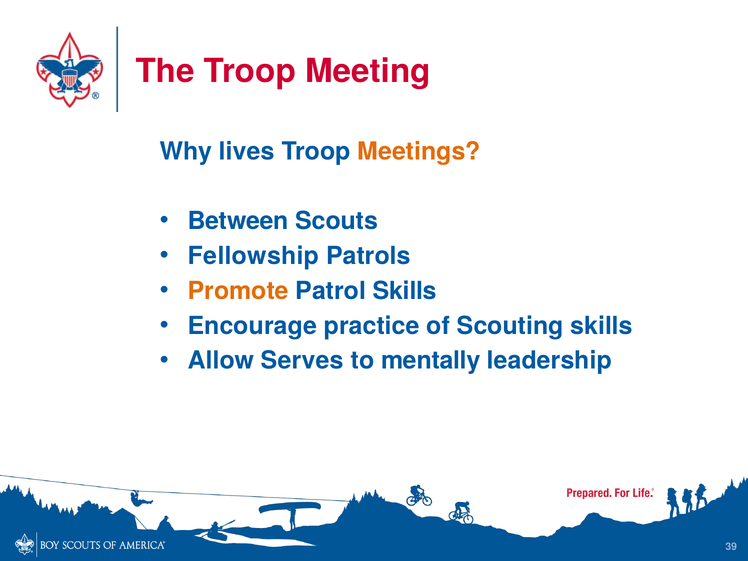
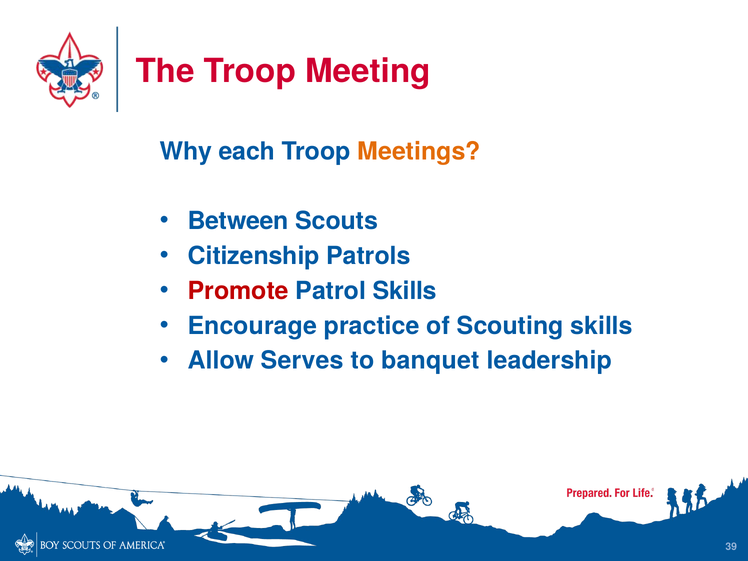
lives: lives -> each (247, 151)
Fellowship: Fellowship -> Citizenship (254, 256)
Promote colour: orange -> red (238, 291)
mentally: mentally -> banquet (430, 361)
